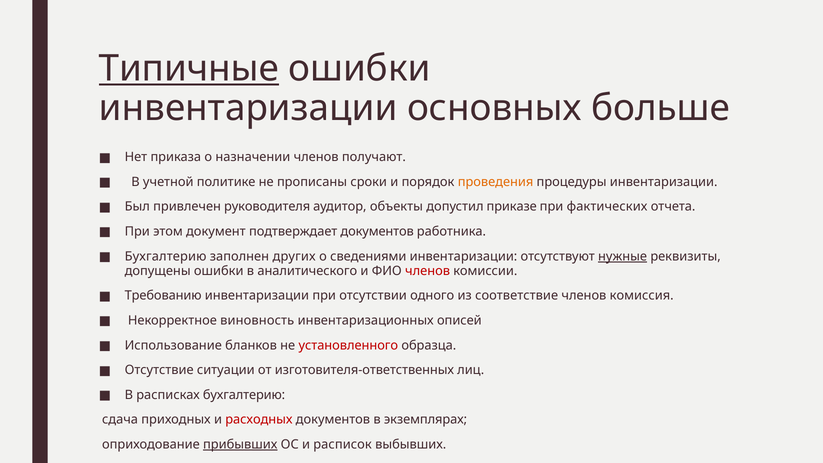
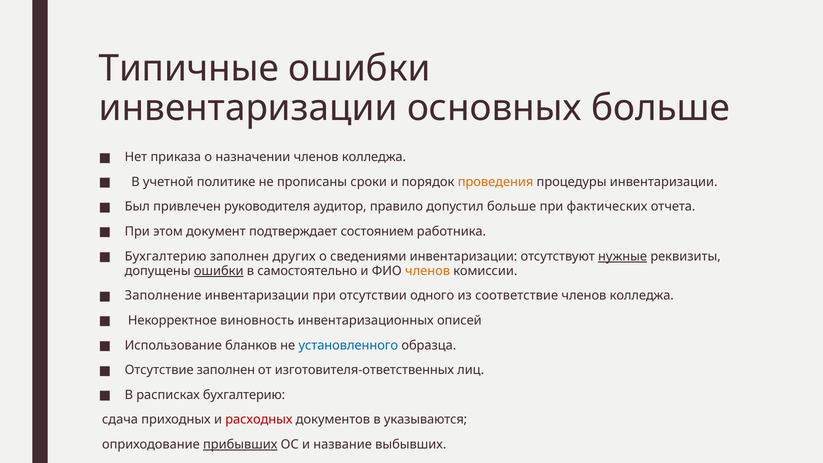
Типичные underline: present -> none (189, 69)
назначении членов получают: получают -> колледжа (374, 157)
объекты: объекты -> правило (396, 207)
допустил приказе: приказе -> больше (512, 207)
подтверждает документов: документов -> состоянием (377, 232)
ошибки underline: none -> present (219, 271)
аналитического: аналитического -> самостоятельно (307, 271)
членов colour: red -> orange (428, 271)
Требованию: Требованию -> Заполнение (163, 296)
комиссия: комиссия -> колледжа (642, 296)
установленного colour: red -> blue (348, 345)
Отсутствие ситуации: ситуации -> заполнен (226, 370)
экземплярах: экземплярах -> указываются (426, 420)
расписок: расписок -> название (343, 444)
